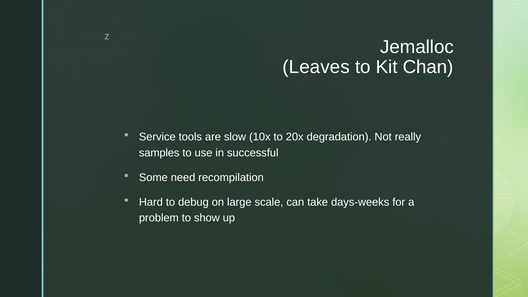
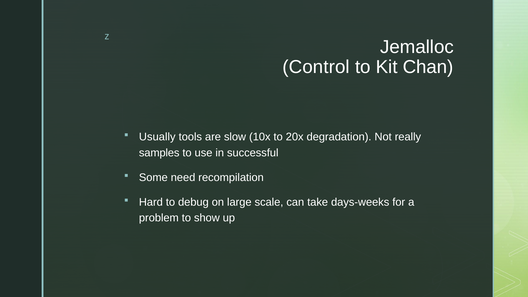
Leaves: Leaves -> Control (316, 67)
Service: Service -> Usually (157, 137)
